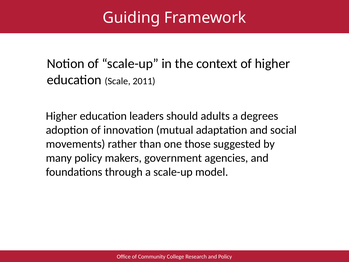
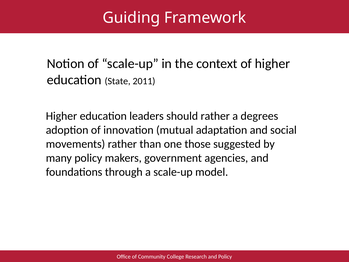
Scale: Scale -> State (118, 81)
should adults: adults -> rather (215, 116)
